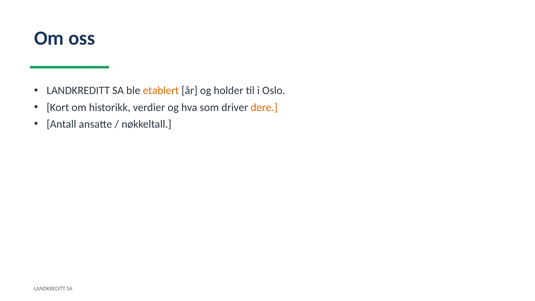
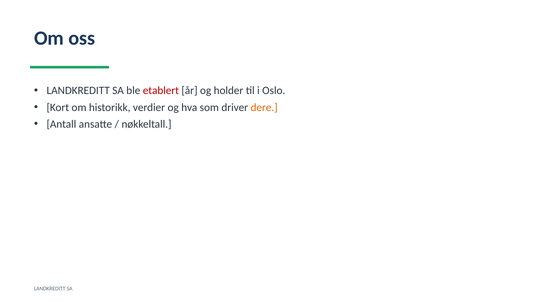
etablert colour: orange -> red (161, 91)
